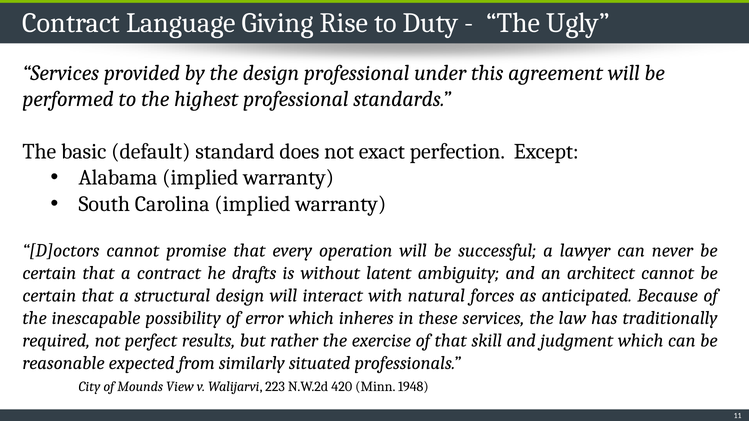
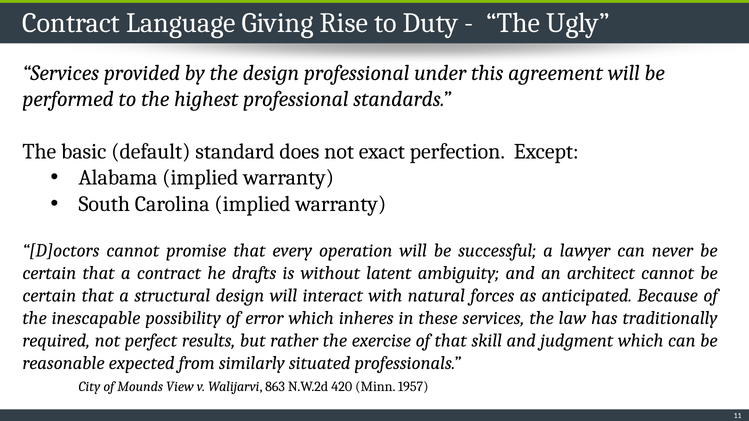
223: 223 -> 863 (275, 387)
1948: 1948 -> 1957 (413, 387)
